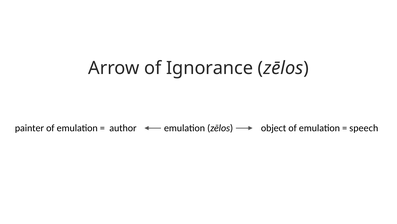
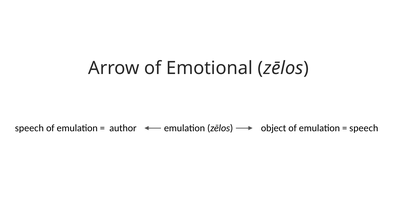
Ignorance: Ignorance -> Emotional (210, 68)
painter: painter -> speech (29, 128)
